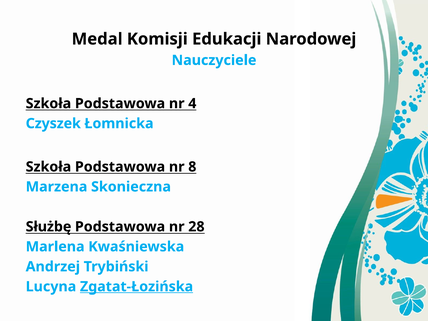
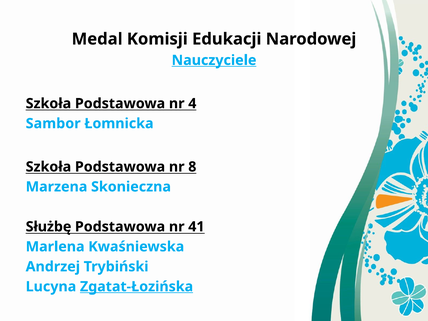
Nauczyciele underline: none -> present (214, 60)
Czyszek: Czyszek -> Sambor (53, 124)
28: 28 -> 41 (196, 227)
